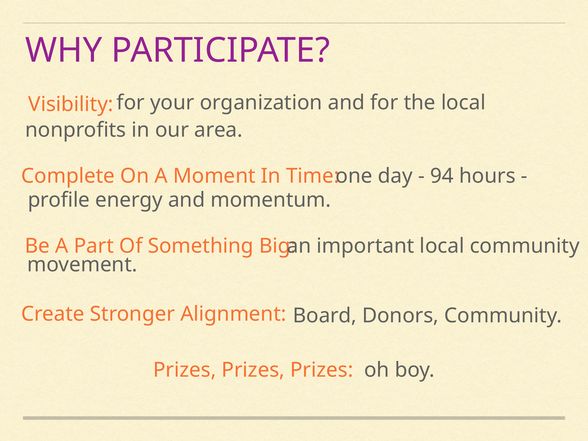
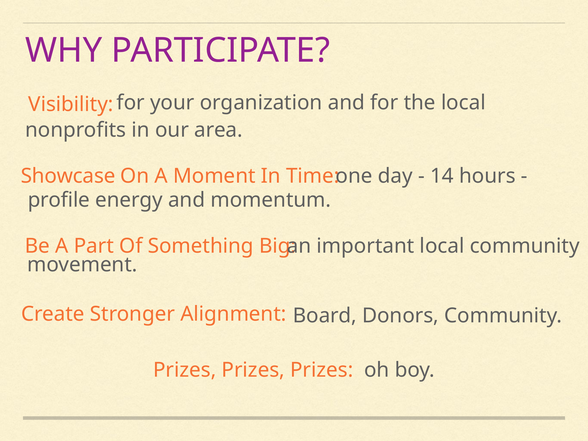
Complete: Complete -> Showcase (68, 176)
94: 94 -> 14 (442, 176)
